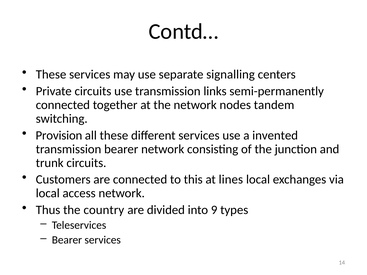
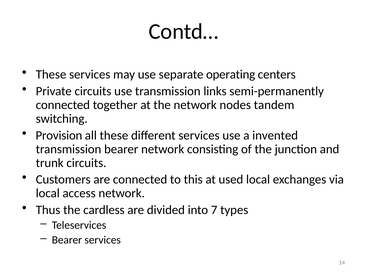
signalling: signalling -> operating (231, 75)
lines: lines -> used (231, 180)
country: country -> cardless (104, 210)
9: 9 -> 7 (214, 210)
